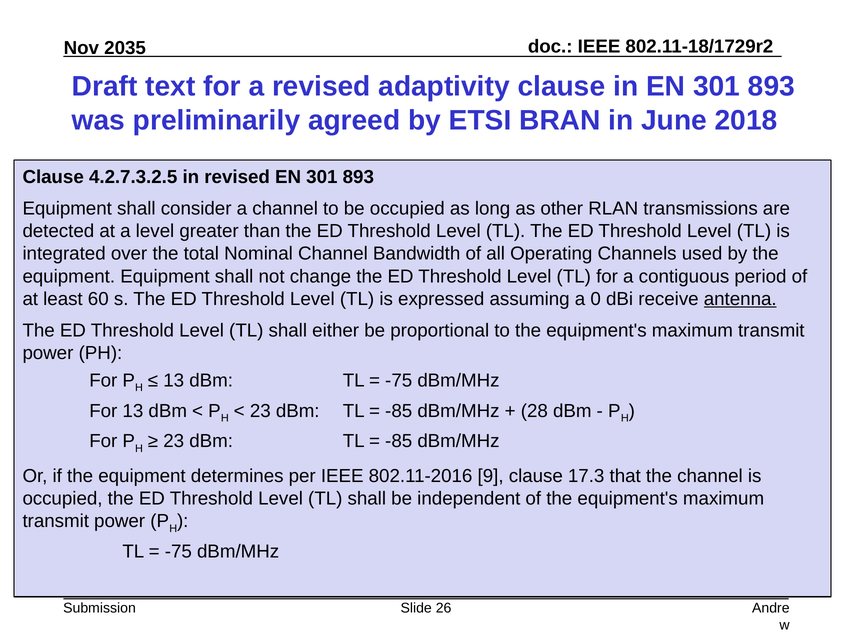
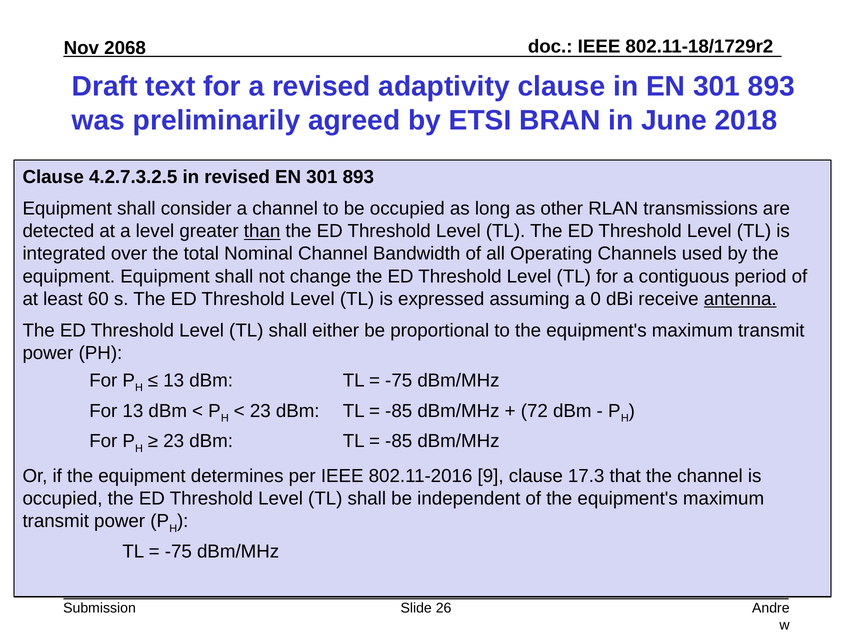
2035: 2035 -> 2068 (125, 48)
than underline: none -> present (262, 231)
28: 28 -> 72 (534, 411)
